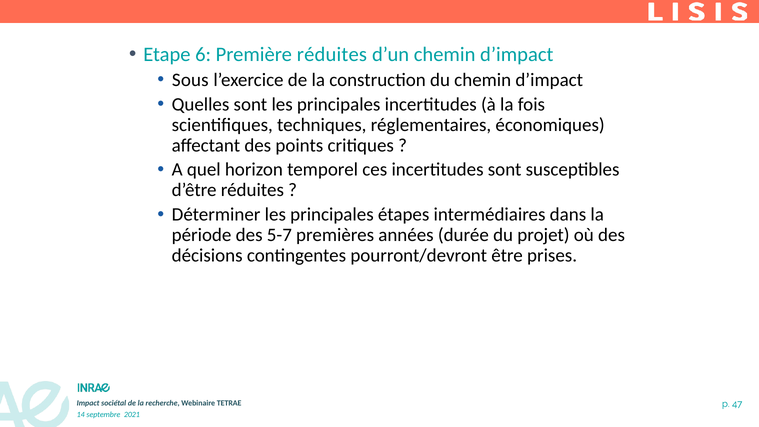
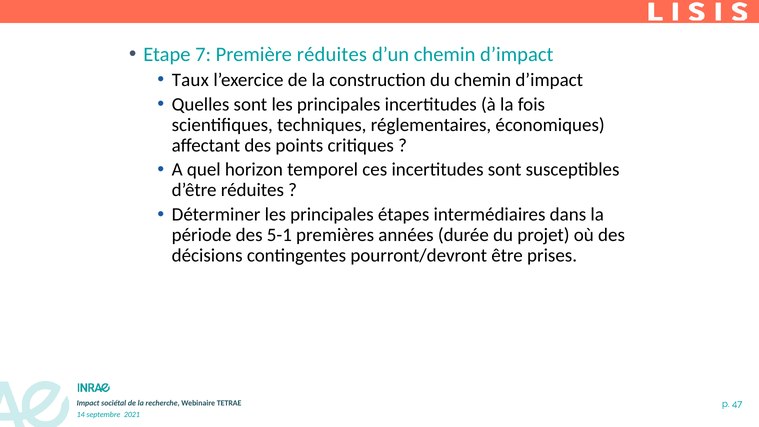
6: 6 -> 7 (203, 55)
Sous: Sous -> Taux (190, 80)
5-7: 5-7 -> 5-1 (279, 235)
